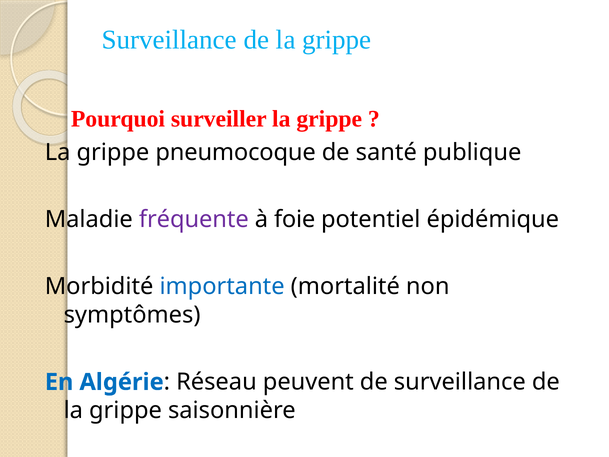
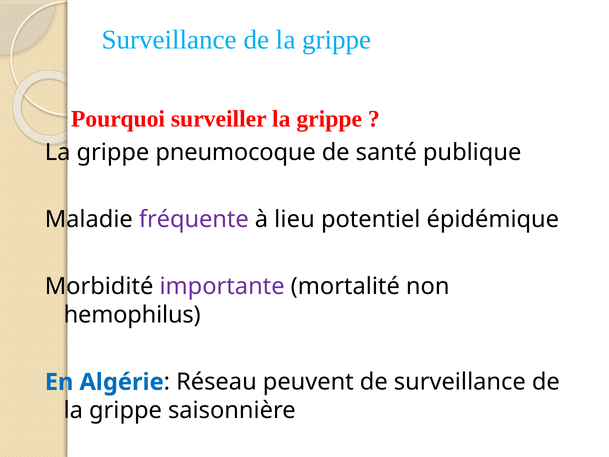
foie: foie -> lieu (294, 219)
importante colour: blue -> purple (222, 286)
symptômes: symptômes -> hemophilus (132, 315)
